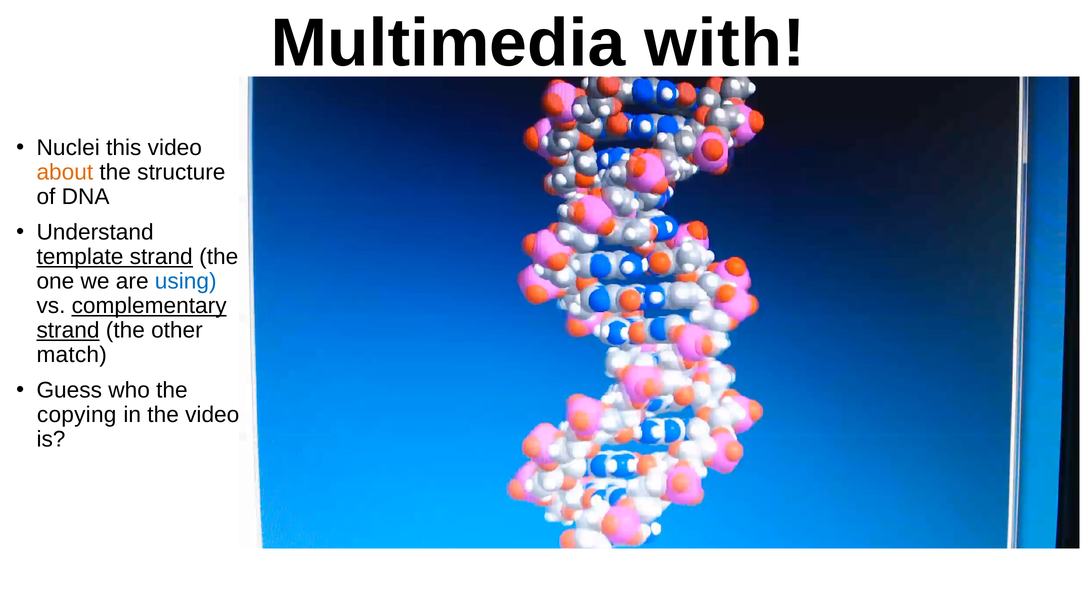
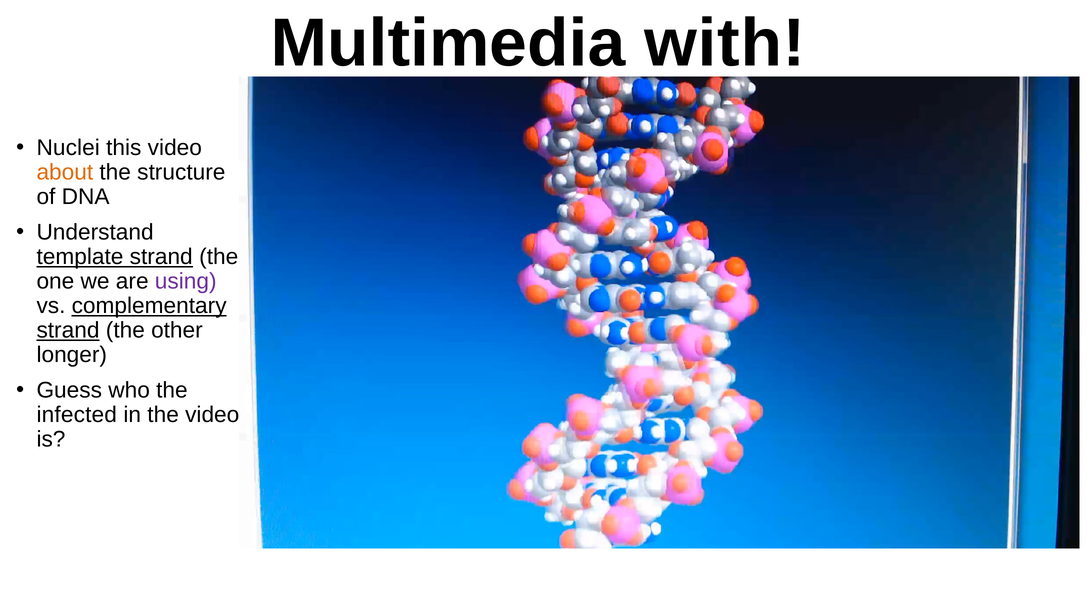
using colour: blue -> purple (186, 281)
match: match -> longer (72, 355)
copying: copying -> infected (77, 415)
